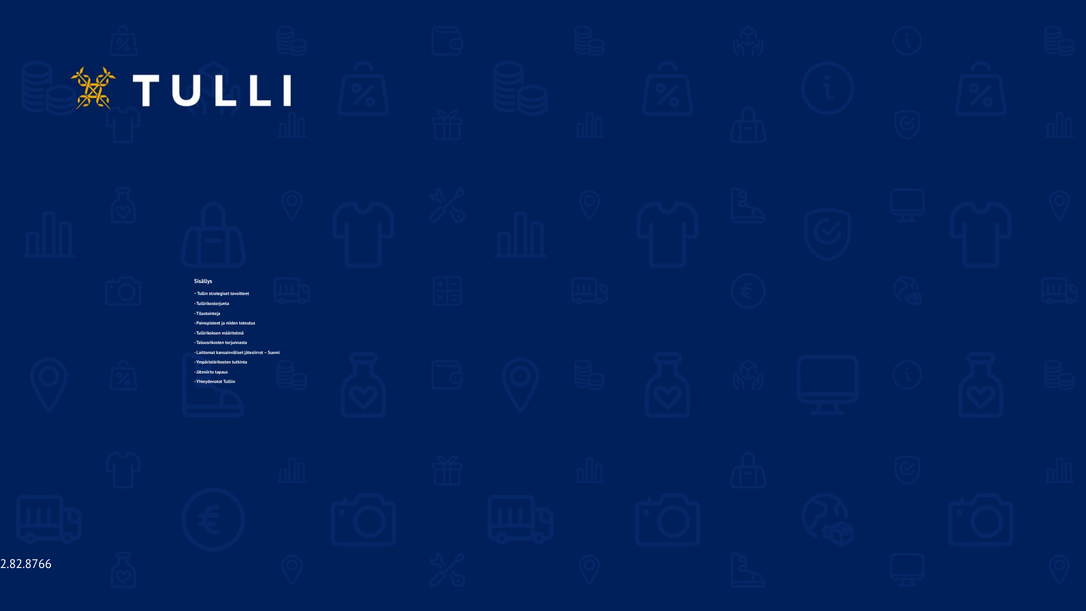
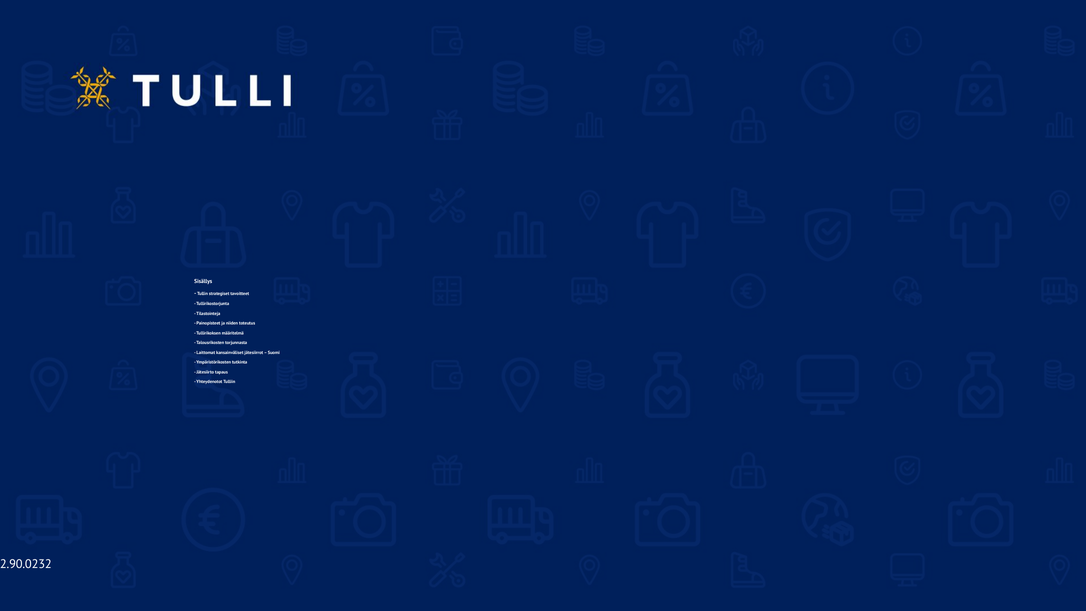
2.82.8766: 2.82.8766 -> 2.90.0232 (26, 564)
